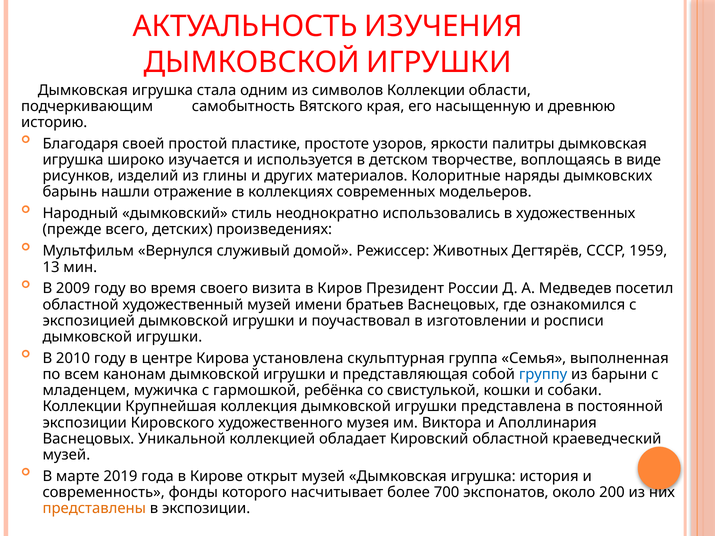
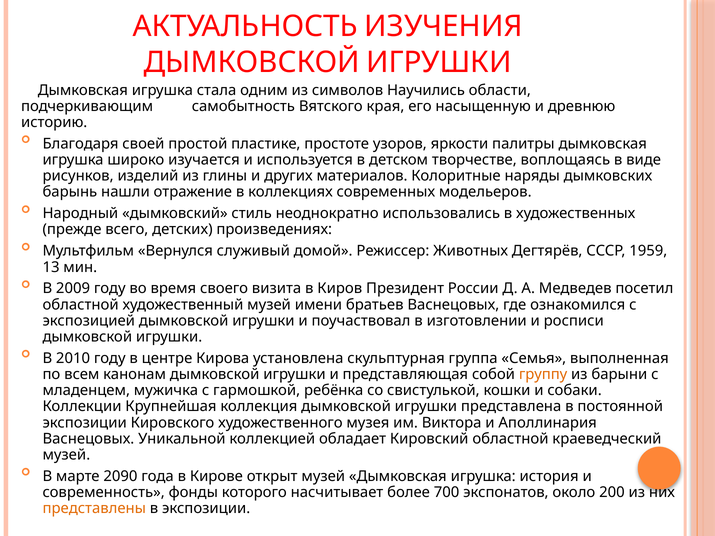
символов Коллекции: Коллекции -> Научились (426, 90)
группу colour: blue -> orange (543, 375)
2019: 2019 -> 2090 (120, 477)
